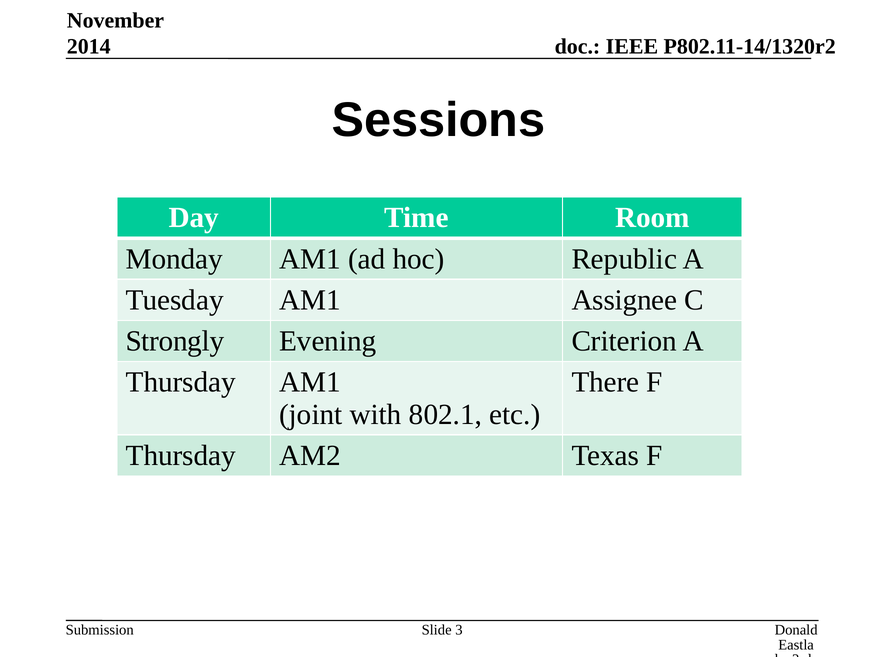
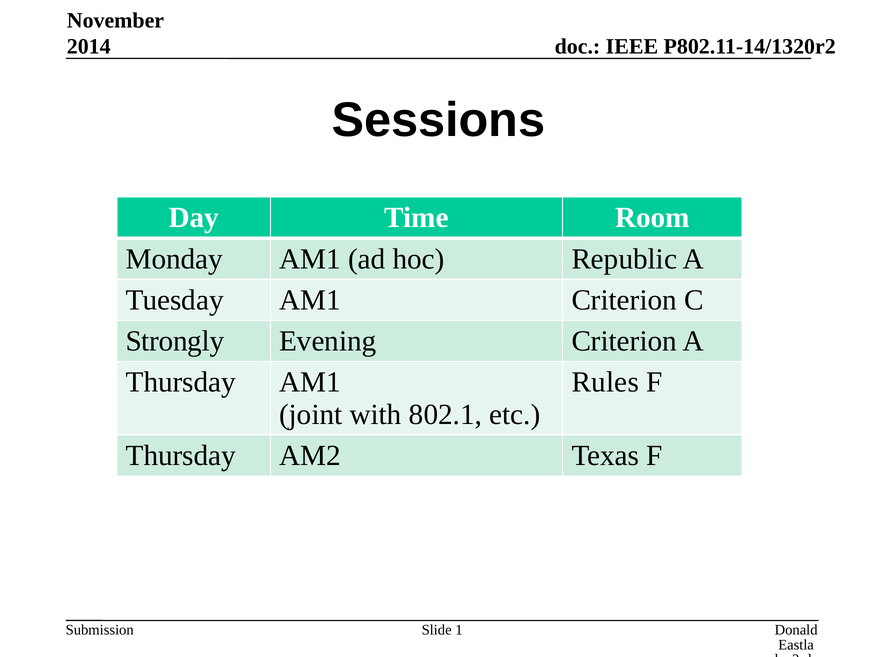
AM1 Assignee: Assignee -> Criterion (624, 300)
There: There -> Rules (605, 383)
3: 3 -> 1 (459, 631)
